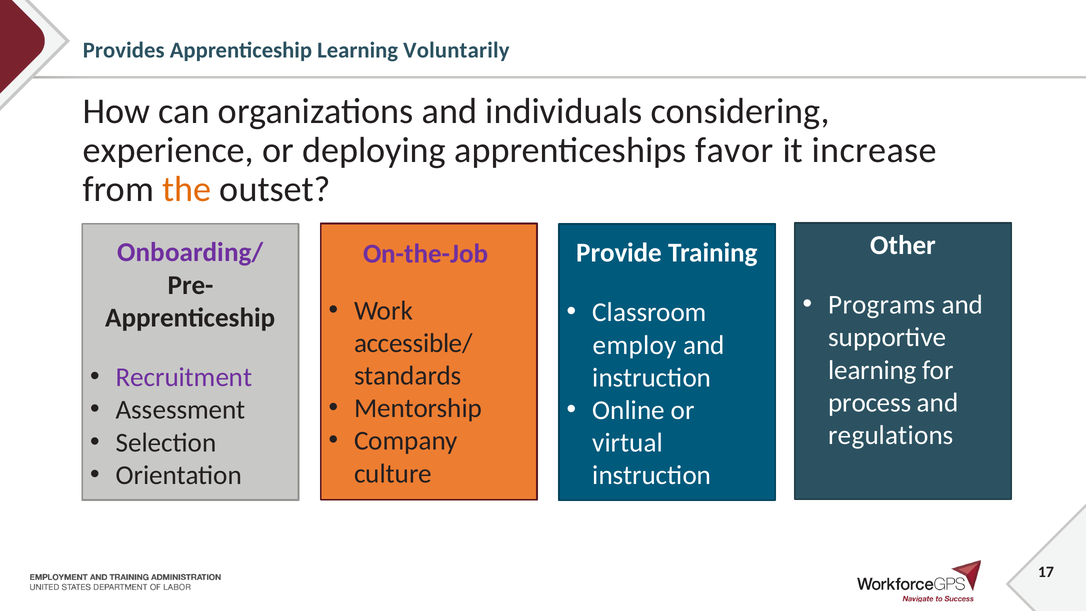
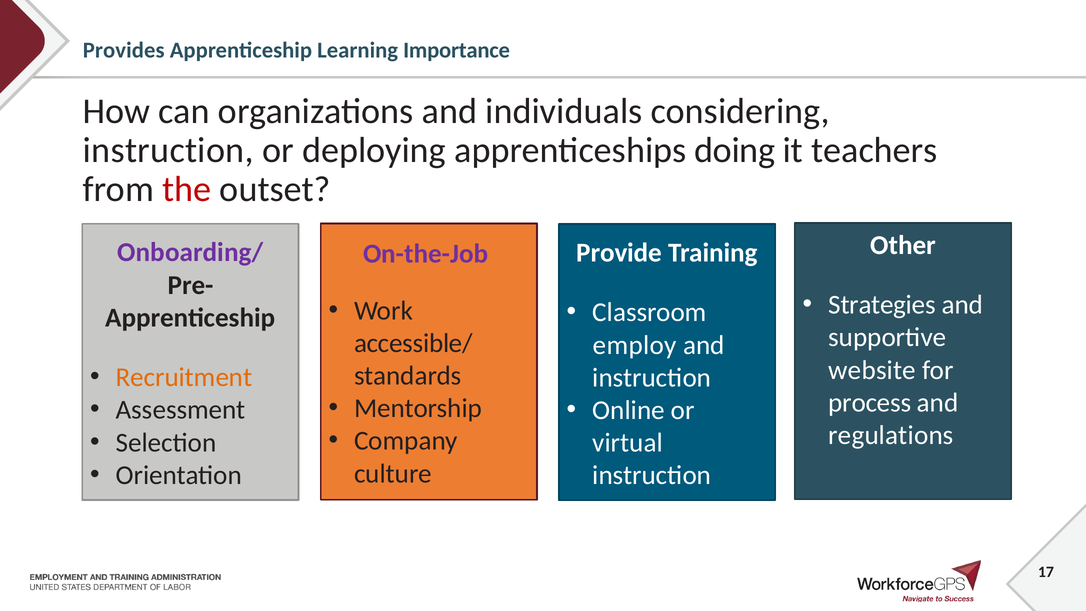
Voluntarily: Voluntarily -> Importance (457, 50)
experience: experience -> instruction (168, 150)
favor: favor -> doing (735, 150)
increase: increase -> teachers (874, 150)
the colour: orange -> red (187, 189)
Programs: Programs -> Strategies (882, 305)
learning: learning -> website (872, 370)
Recruitment colour: purple -> orange (184, 377)
